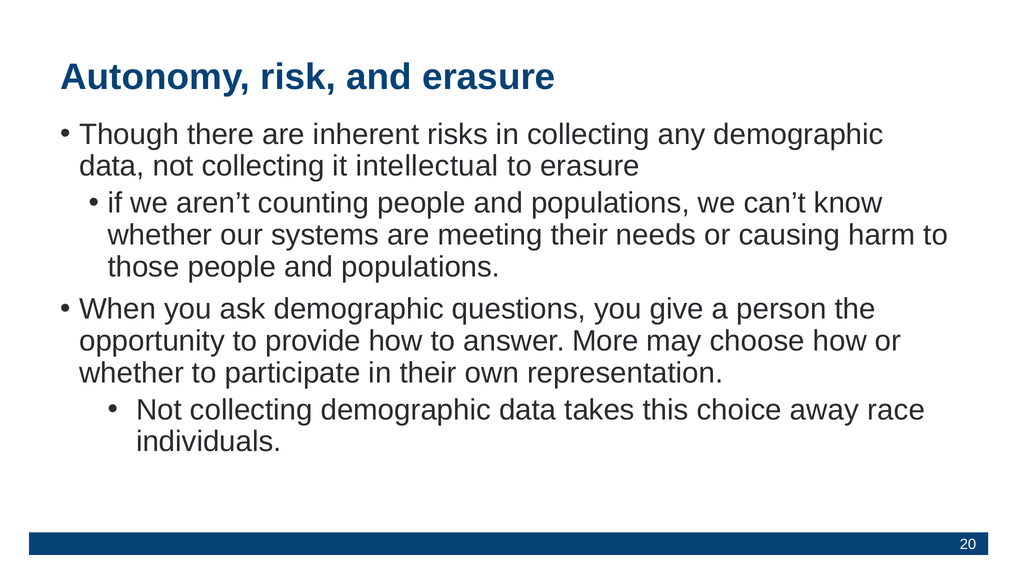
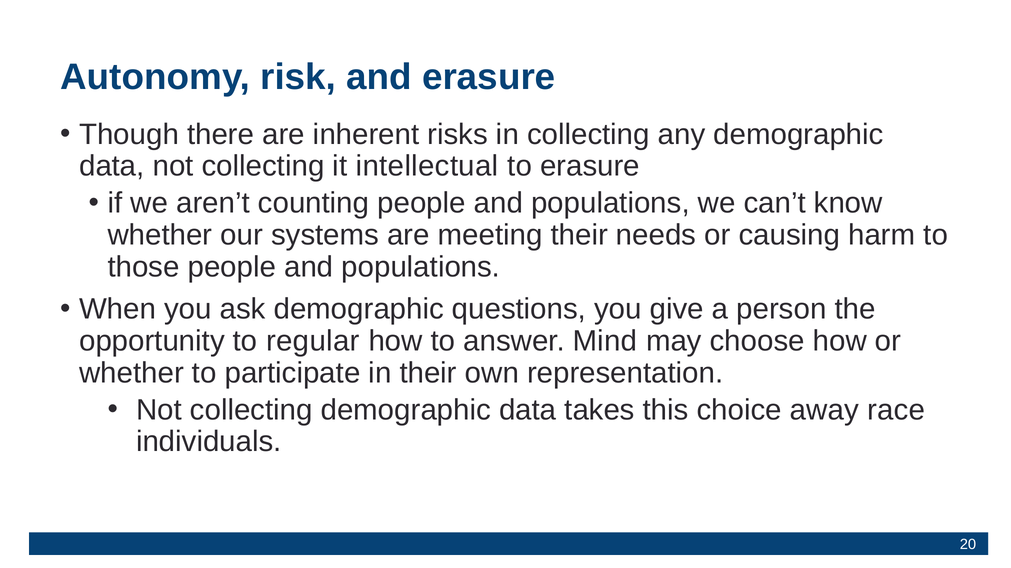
provide: provide -> regular (313, 341)
More: More -> Mind (605, 341)
